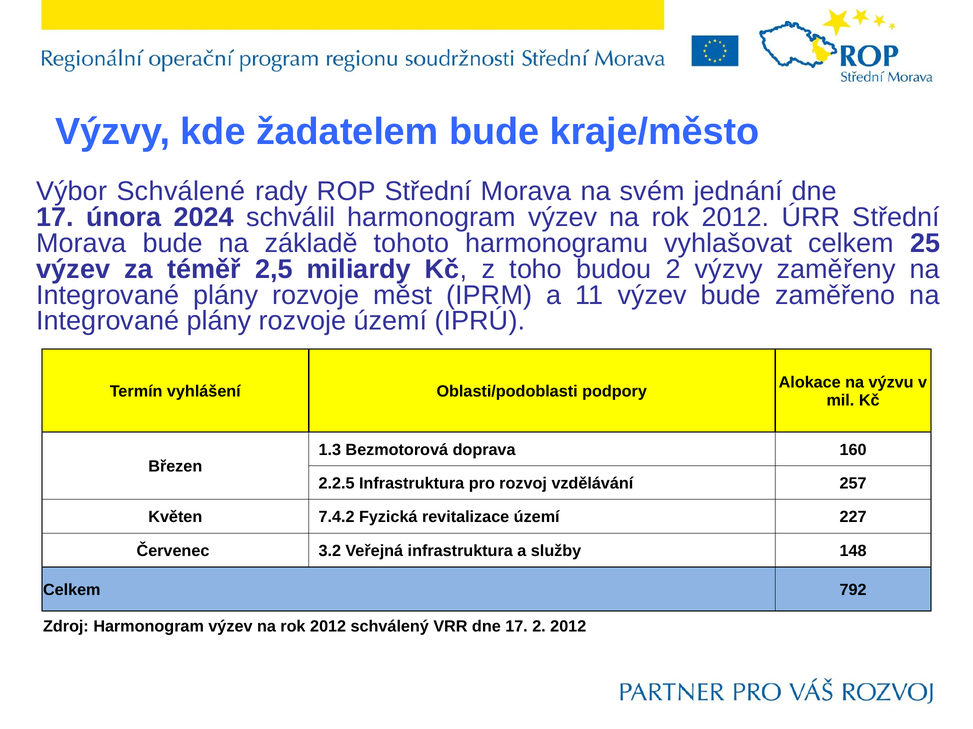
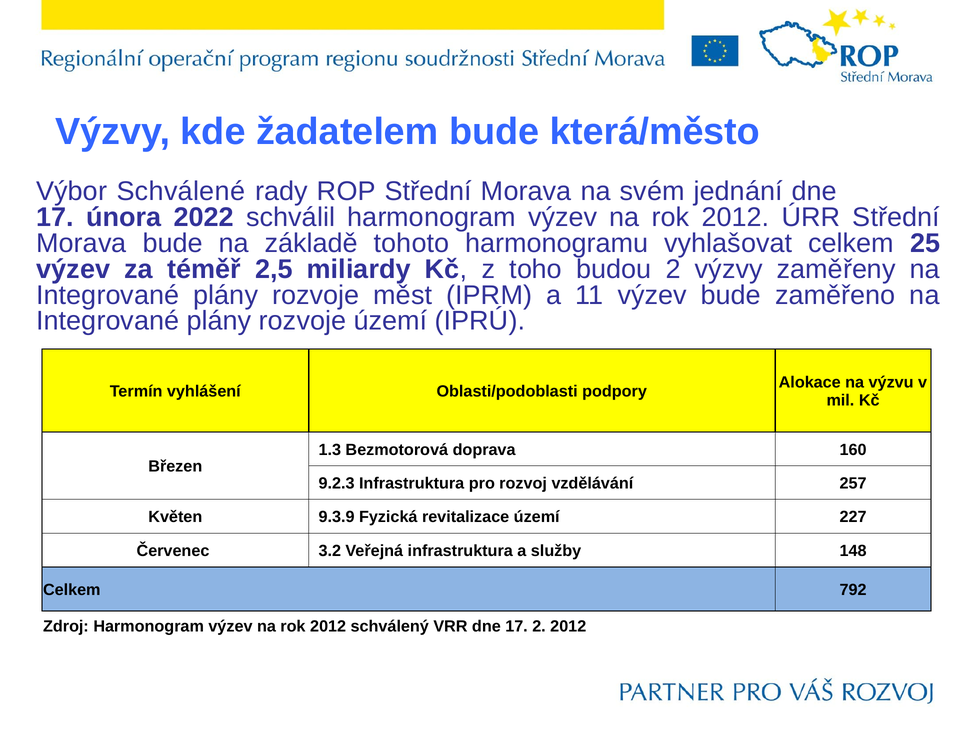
kraje/město: kraje/město -> která/město (655, 132)
2024: 2024 -> 2022 (204, 218)
2.2.5: 2.2.5 -> 9.2.3 (337, 484)
7.4.2: 7.4.2 -> 9.3.9 (337, 518)
